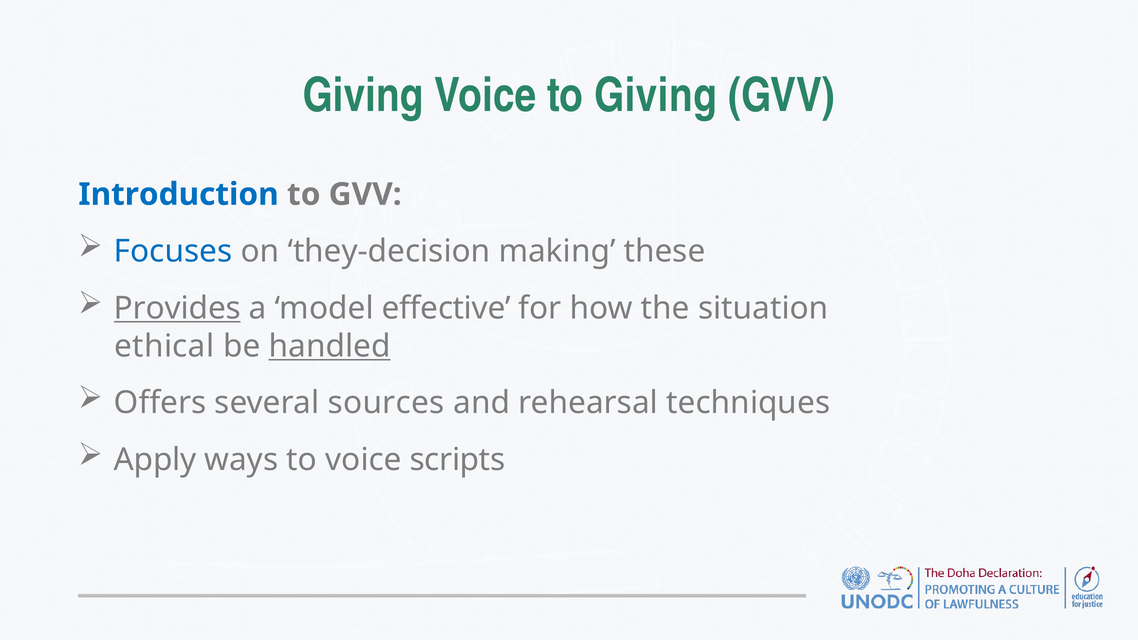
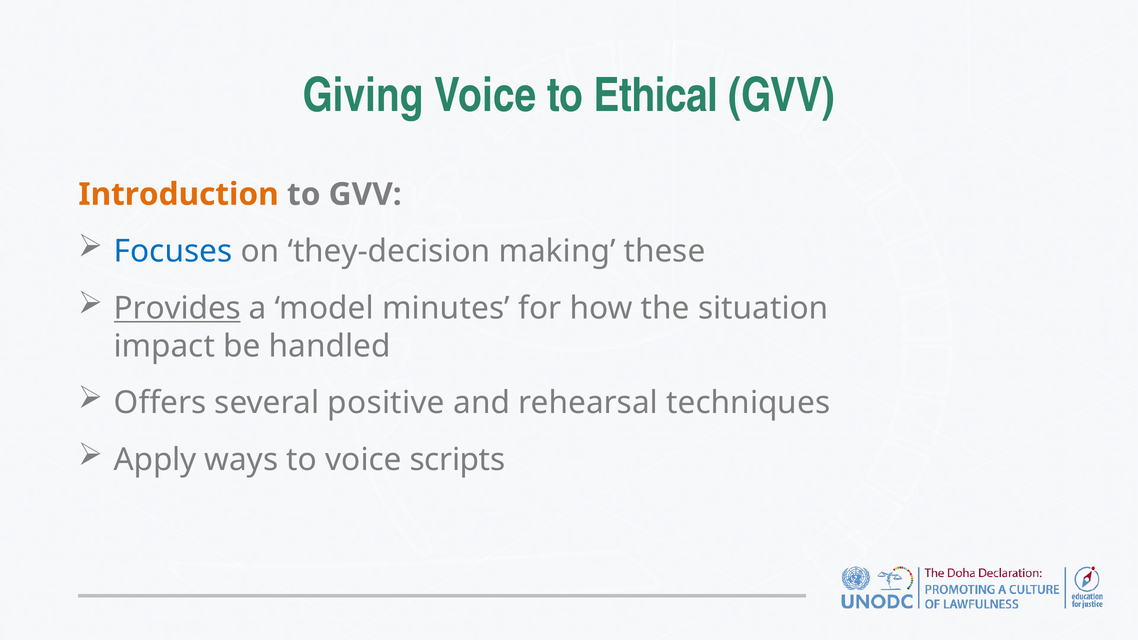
to Giving: Giving -> Ethical (656, 96)
Introduction colour: blue -> orange (179, 194)
effective: effective -> minutes (446, 308)
ethical: ethical -> impact (164, 346)
handled underline: present -> none (330, 346)
sources: sources -> positive (386, 403)
